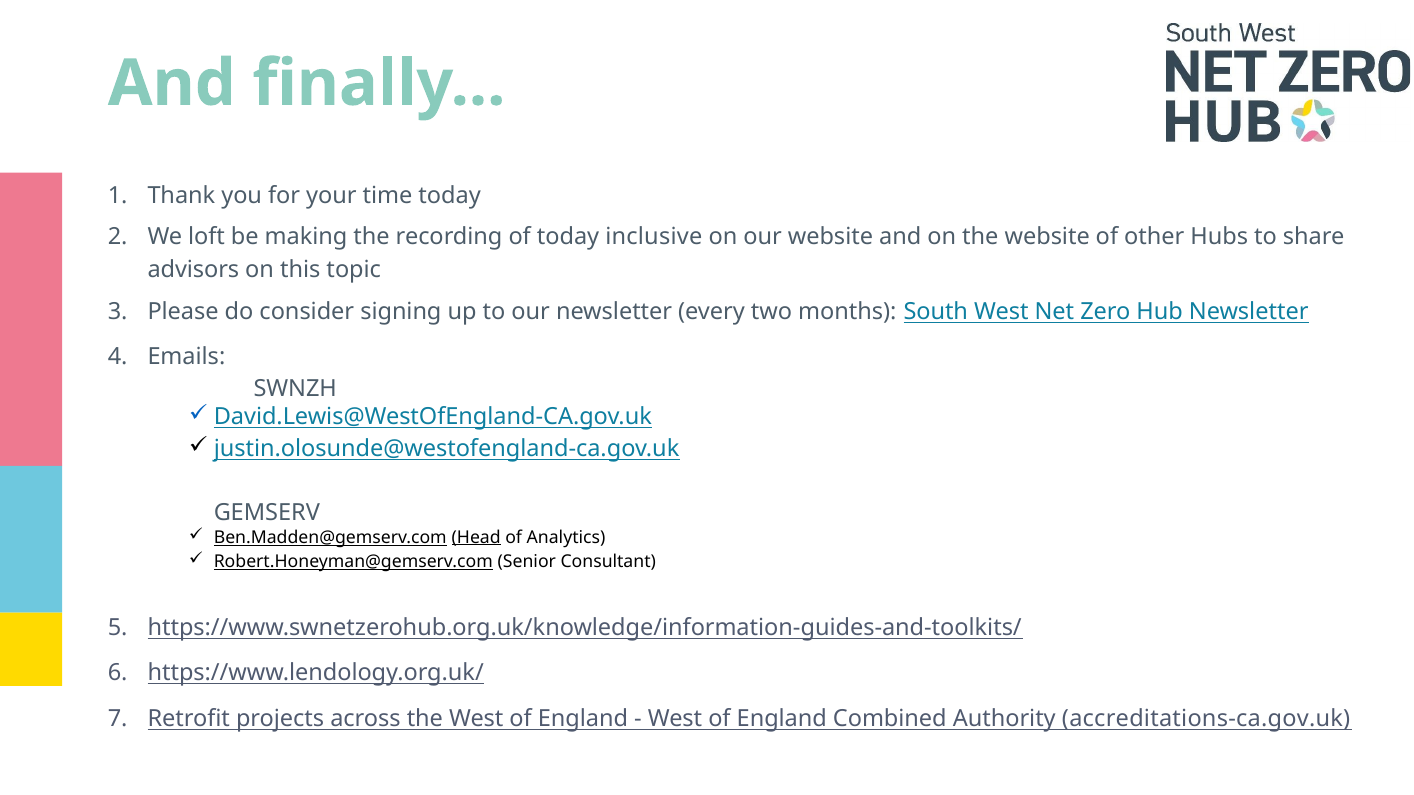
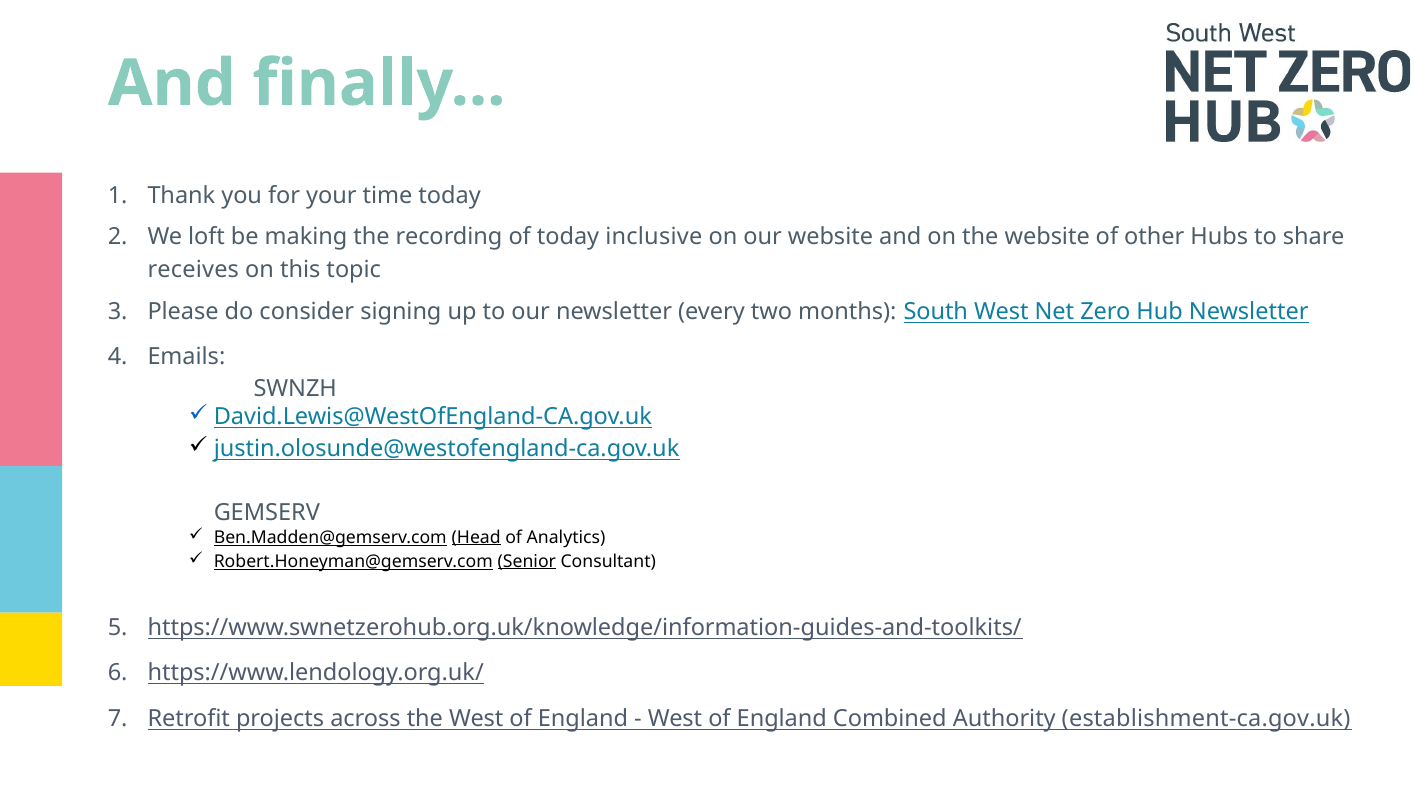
advisors: advisors -> receives (193, 270)
Senior underline: none -> present (527, 561)
accreditations-ca.gov.uk: accreditations-ca.gov.uk -> establishment-ca.gov.uk (1206, 719)
